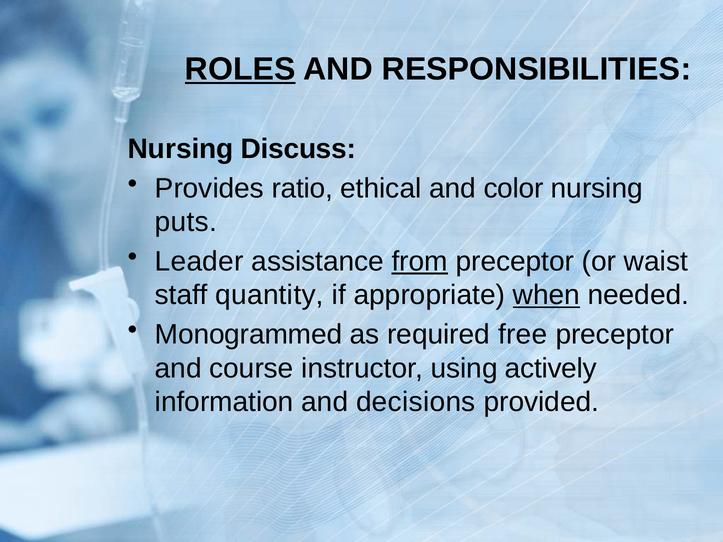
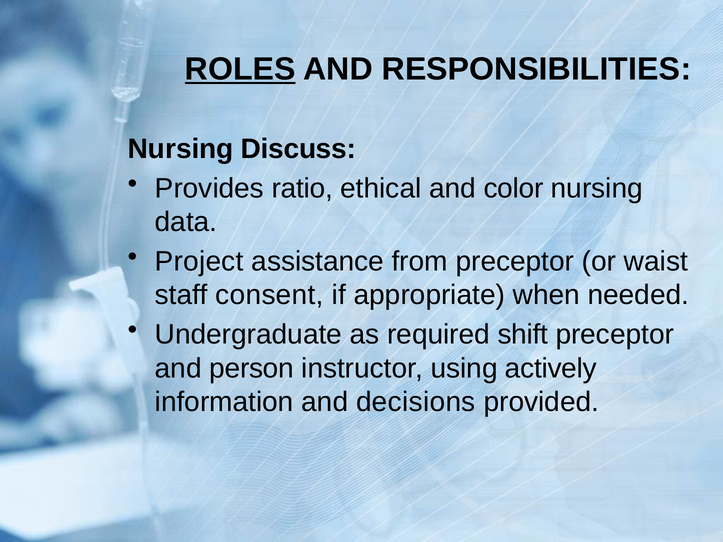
puts: puts -> data (186, 222)
Leader: Leader -> Project (199, 262)
from underline: present -> none (420, 262)
quantity: quantity -> consent (269, 295)
when underline: present -> none (546, 295)
Monogrammed: Monogrammed -> Undergraduate (248, 335)
free: free -> shift (523, 335)
course: course -> person (252, 368)
